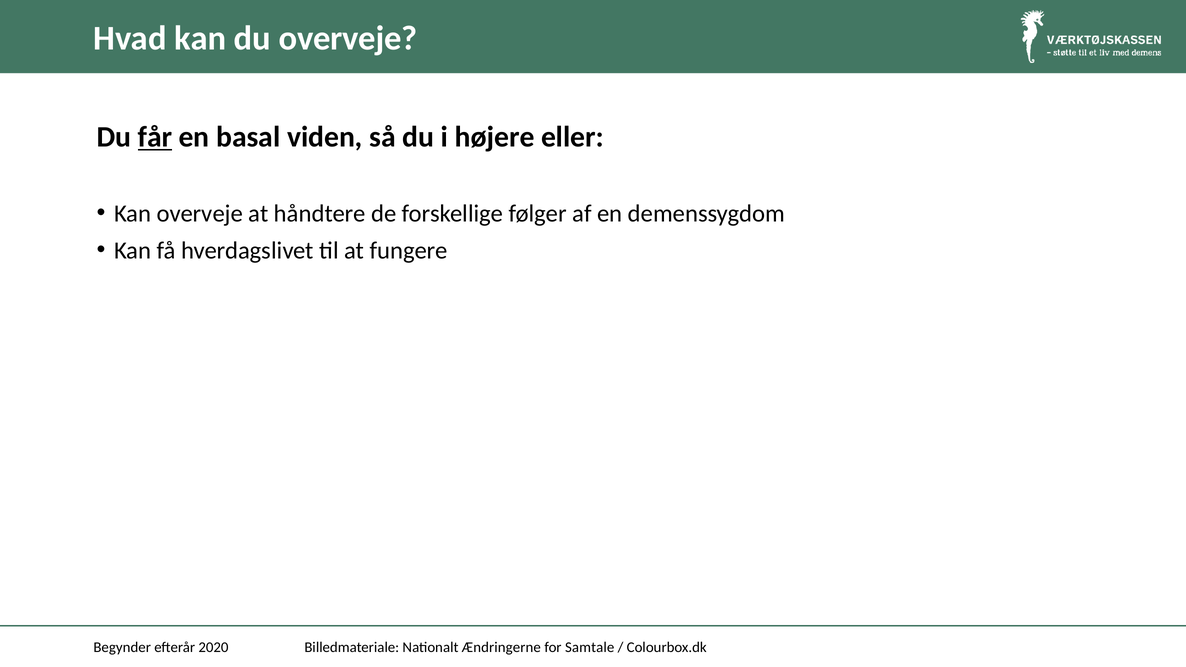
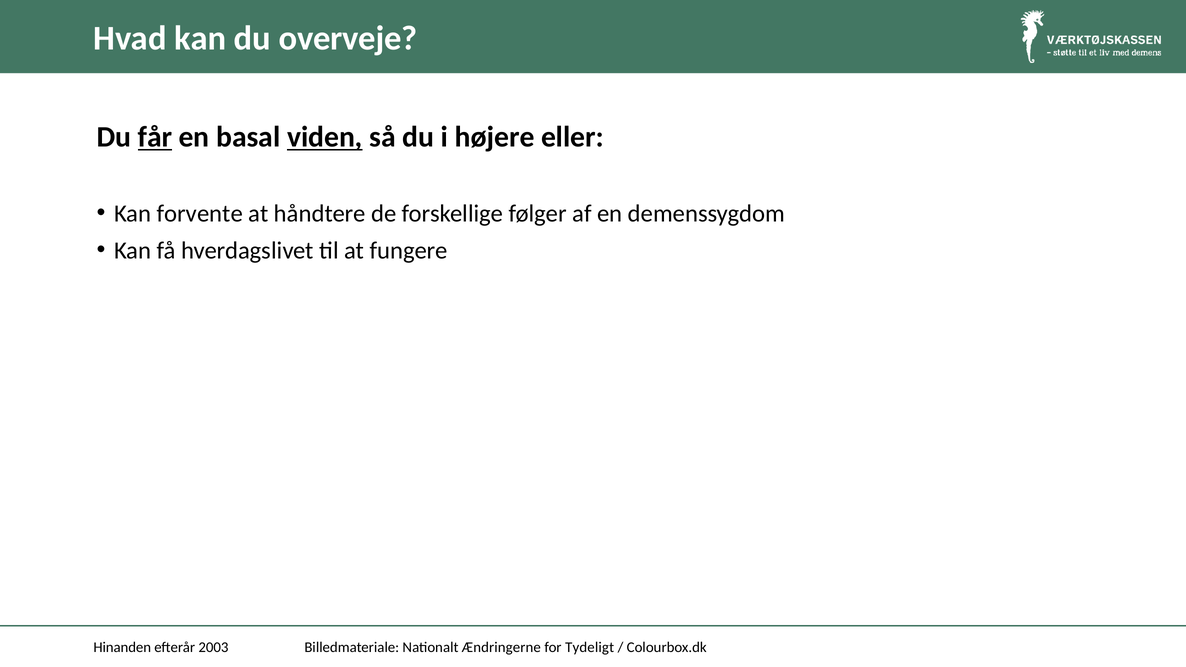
viden underline: none -> present (325, 137)
Kan overveje: overveje -> forvente (200, 214)
Samtale: Samtale -> Tydeligt (590, 647)
Begynder: Begynder -> Hinanden (122, 647)
2020: 2020 -> 2003 (213, 647)
